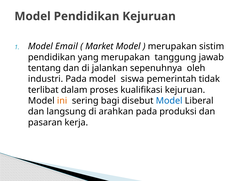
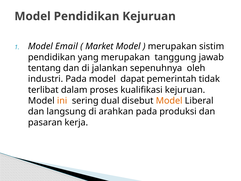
siswa: siswa -> dapat (132, 79)
bagi: bagi -> dual (110, 101)
Model colour: blue -> orange (169, 101)
